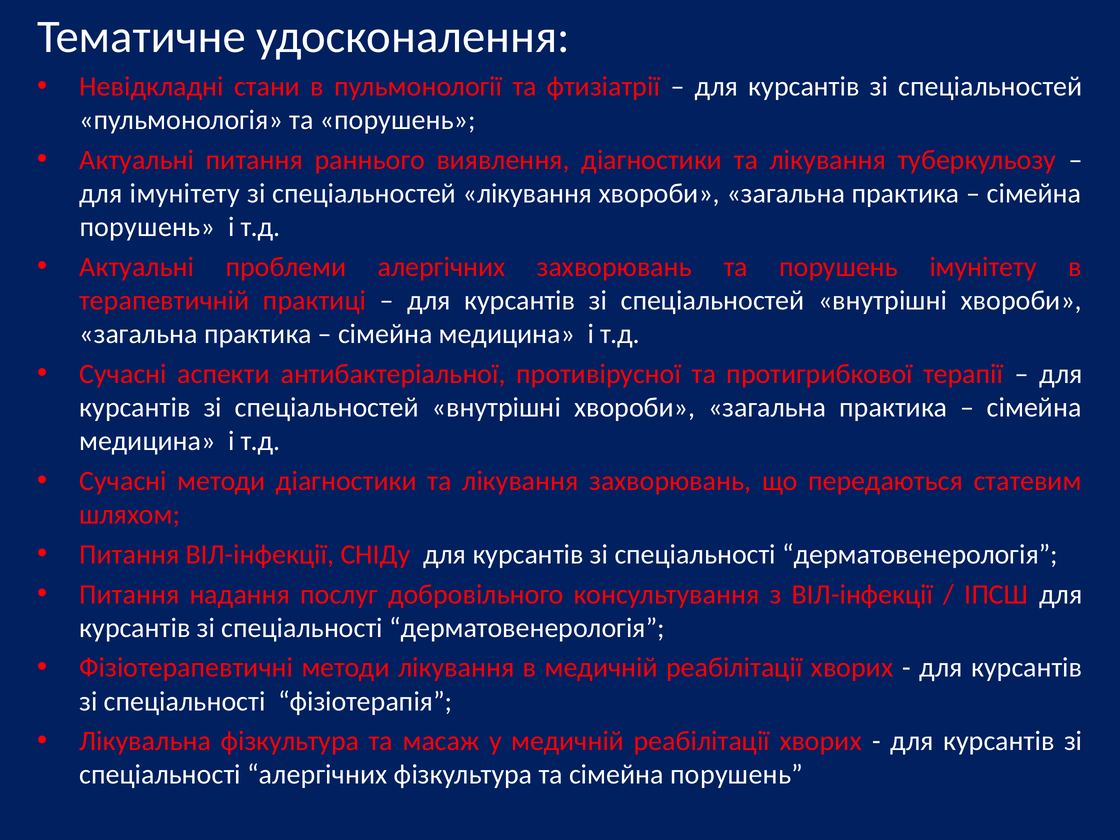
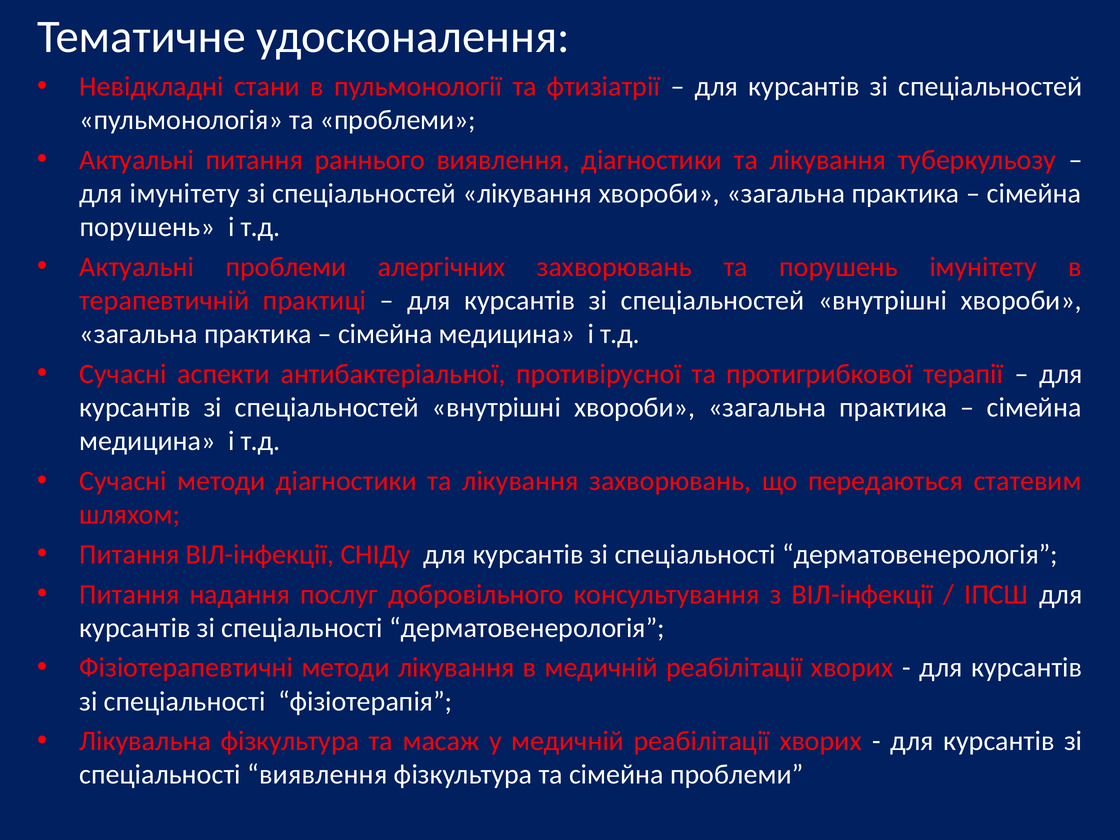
пульмонологія та порушень: порушень -> проблеми (398, 120)
спеціальності алергічних: алергічних -> виявлення (317, 775)
та сімейна порушень: порушень -> проблеми (737, 775)
